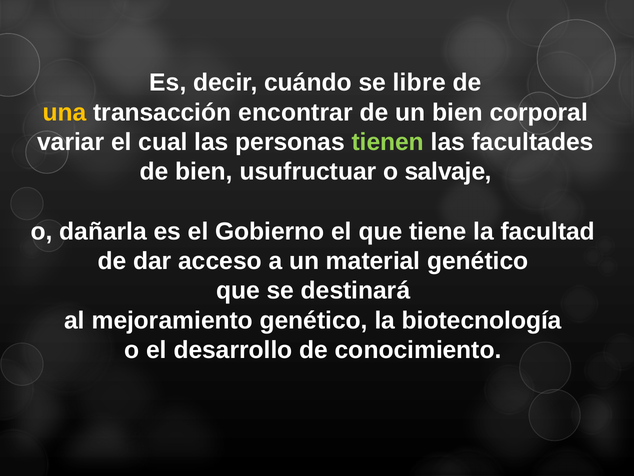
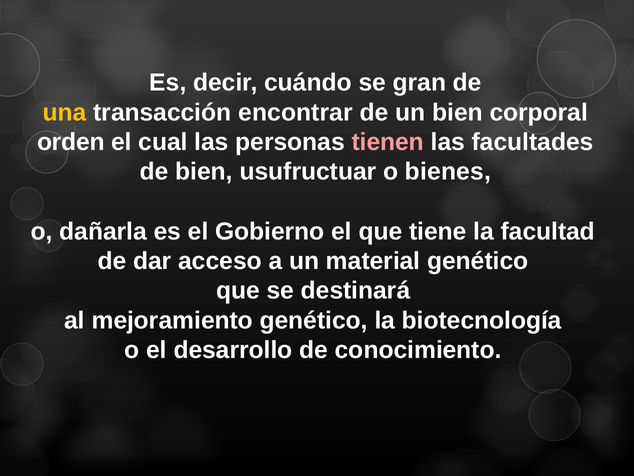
libre: libre -> gran (419, 83)
variar: variar -> orden (71, 142)
tienen colour: light green -> pink (388, 142)
salvaje: salvaje -> bienes (448, 172)
